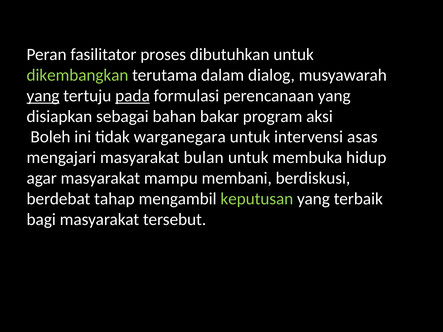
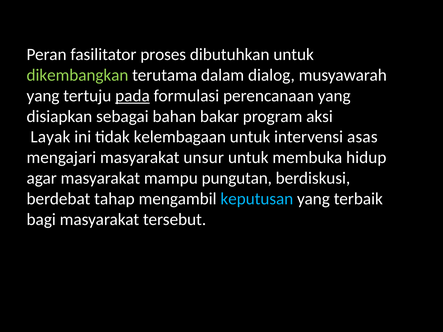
yang underline: present -> none (43, 96)
Boleh: Boleh -> Layak (50, 137)
warganegara: warganegara -> kelembagaan (180, 137)
bulan: bulan -> unsur (204, 158)
membani: membani -> pungutan (237, 178)
keputusan colour: light green -> light blue (257, 199)
